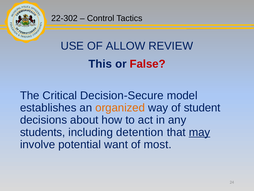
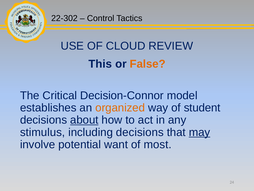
ALLOW: ALLOW -> CLOUD (126, 46)
False colour: red -> orange (148, 64)
Decision-Secure: Decision-Secure -> Decision-Connor (122, 95)
about underline: none -> present (84, 120)
students: students -> stimulus (43, 132)
including detention: detention -> decisions (140, 132)
